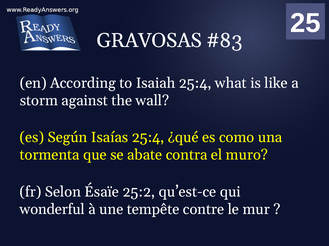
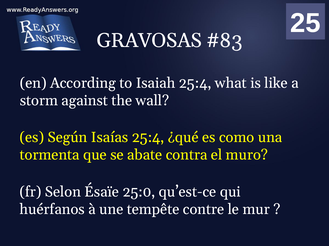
25:2: 25:2 -> 25:0 (139, 192)
wonderful: wonderful -> huérfanos (52, 210)
